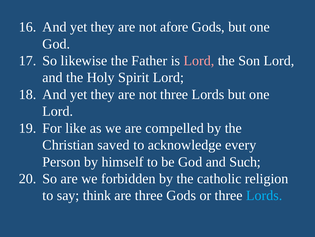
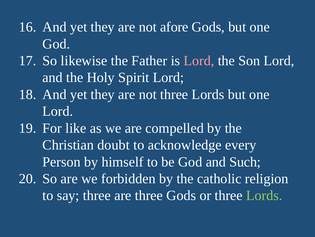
saved: saved -> doubt (114, 145)
say think: think -> three (97, 195)
Lords colour: light blue -> light green (264, 195)
